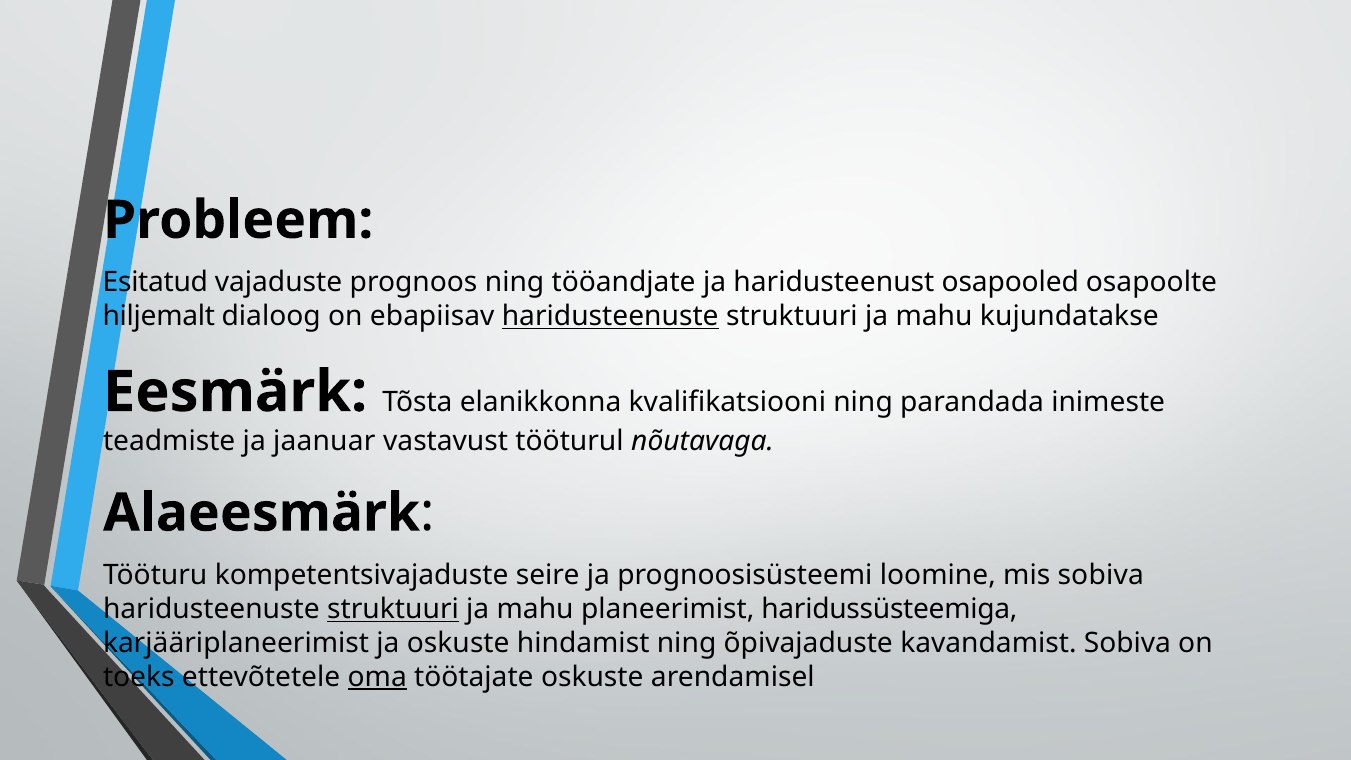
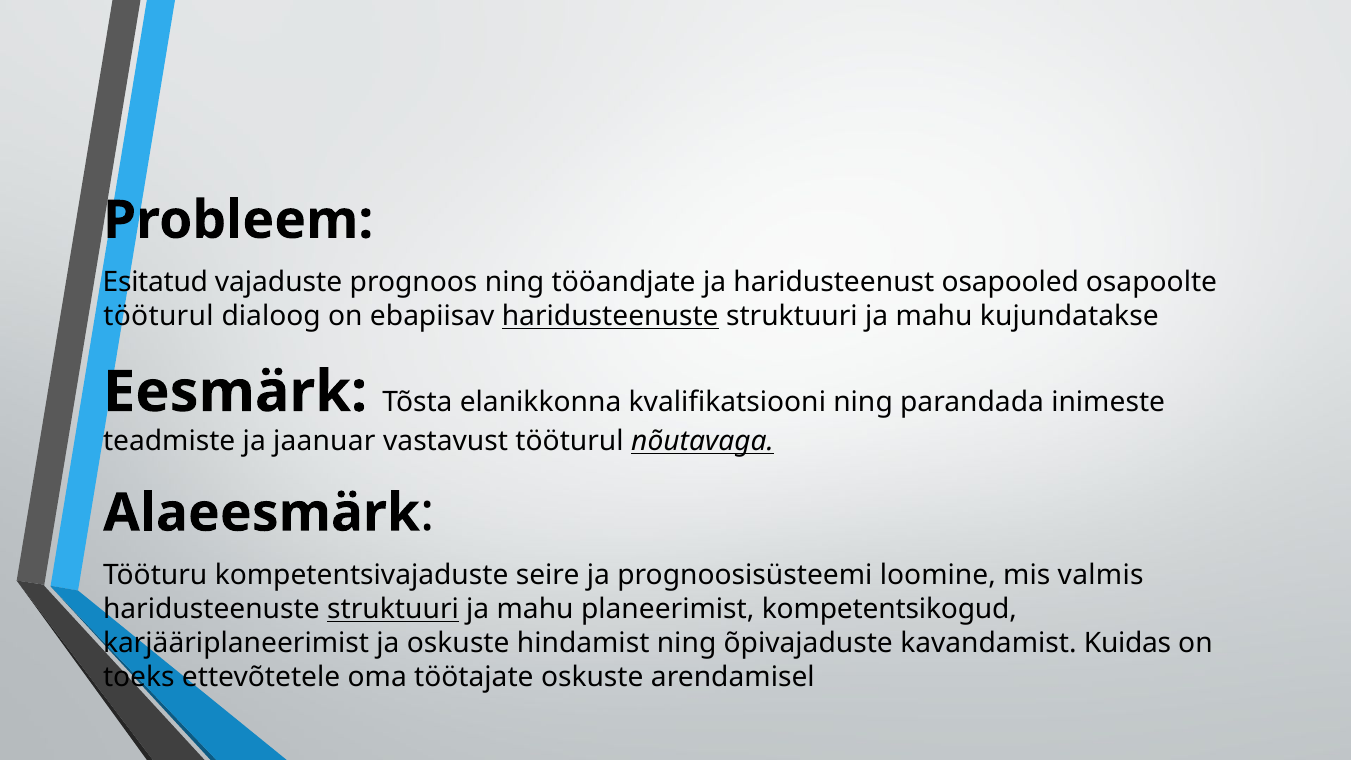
hiljemalt: hiljemalt -> tööturul (159, 316)
nõutavaga underline: none -> present (703, 441)
mis sobiva: sobiva -> valmis (1101, 575)
haridussüsteemiga: haridussüsteemiga -> kompetentsikogud (889, 609)
kavandamist Sobiva: Sobiva -> Kuidas (1128, 643)
oma underline: present -> none (377, 677)
